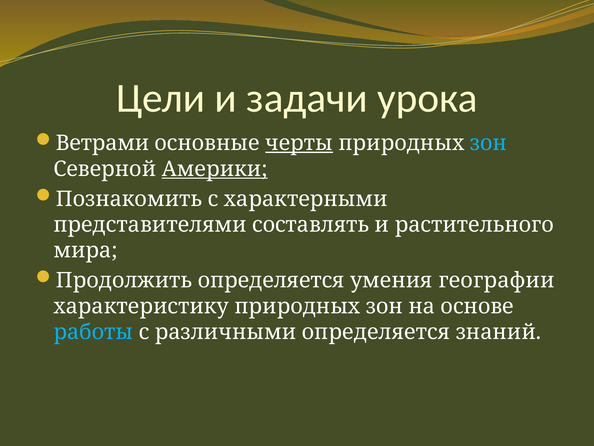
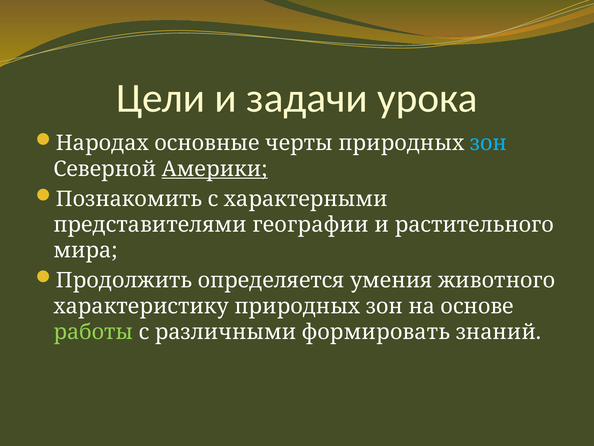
Ветрами: Ветрами -> Народах (102, 143)
черты underline: present -> none (299, 143)
составлять: составлять -> географии (311, 224)
географии: географии -> животного (497, 280)
работы colour: light blue -> light green (93, 332)
различными определяется: определяется -> формировать (376, 332)
